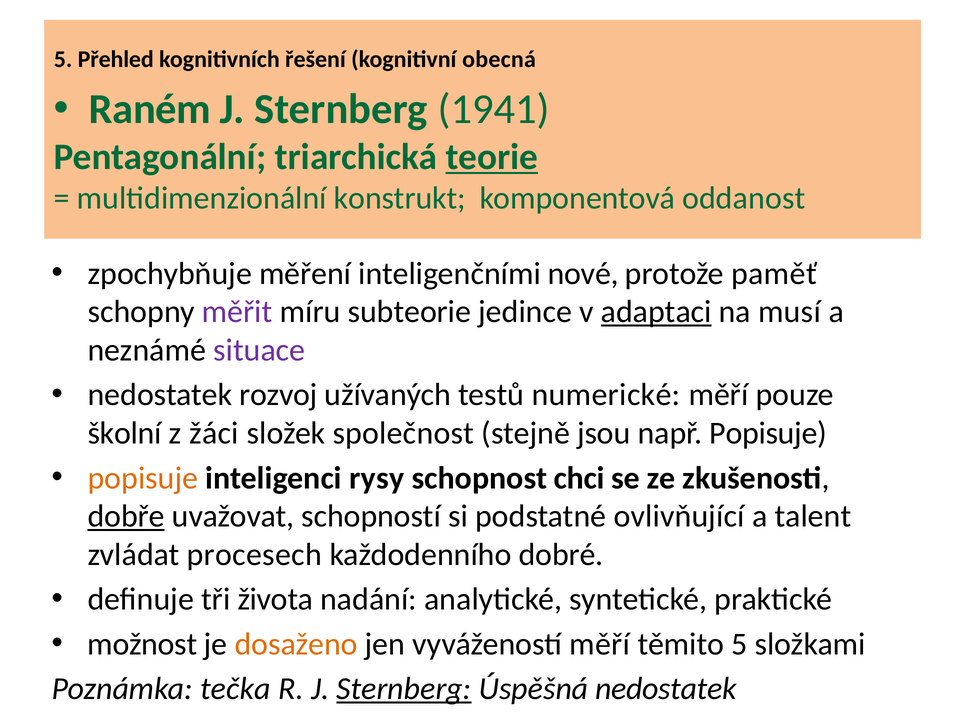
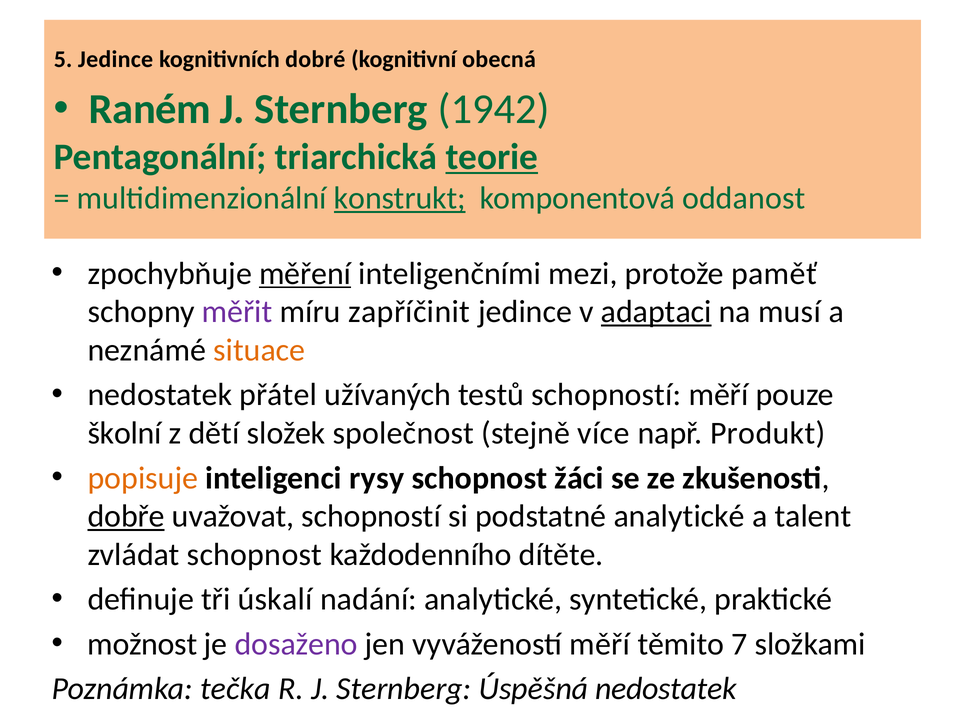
5 Přehled: Přehled -> Jedince (116, 60)
řešení: řešení -> dobré (315, 60)
1941: 1941 -> 1942 (494, 109)
konstrukt underline: none -> present (400, 198)
měření underline: none -> present (305, 274)
nové: nové -> mezi (583, 274)
subteorie: subteorie -> zapříčinit (409, 312)
situace colour: purple -> orange (259, 350)
rozvoj: rozvoj -> přátel (278, 395)
testů numerické: numerické -> schopností (606, 395)
žáci: žáci -> dětí (214, 433)
jsou: jsou -> více (604, 433)
např Popisuje: Popisuje -> Produkt (768, 433)
chci: chci -> žáci (579, 478)
podstatné ovlivňující: ovlivňující -> analytické (679, 516)
zvládat procesech: procesech -> schopnost (254, 555)
dobré: dobré -> dítěte (561, 555)
života: života -> úskalí (275, 600)
dosaženo colour: orange -> purple (296, 644)
těmito 5: 5 -> 7 (739, 644)
Sternberg underline: present -> none (404, 689)
